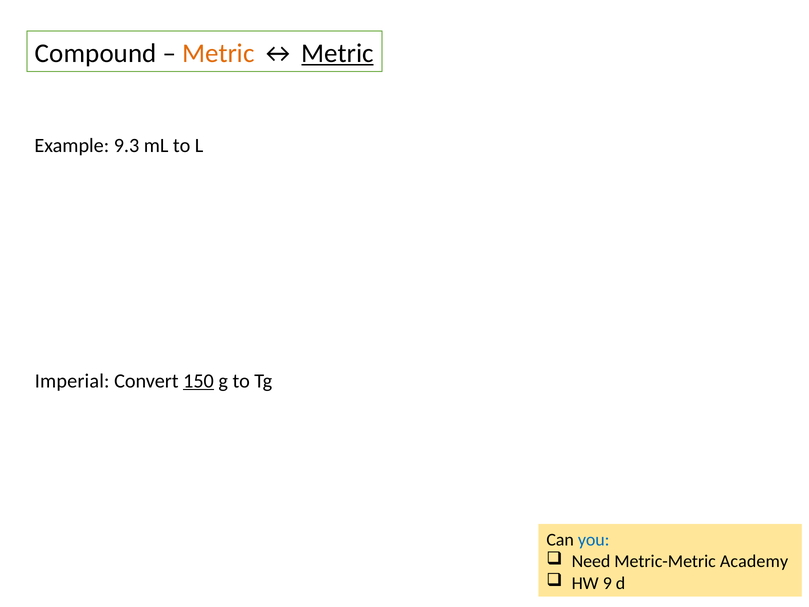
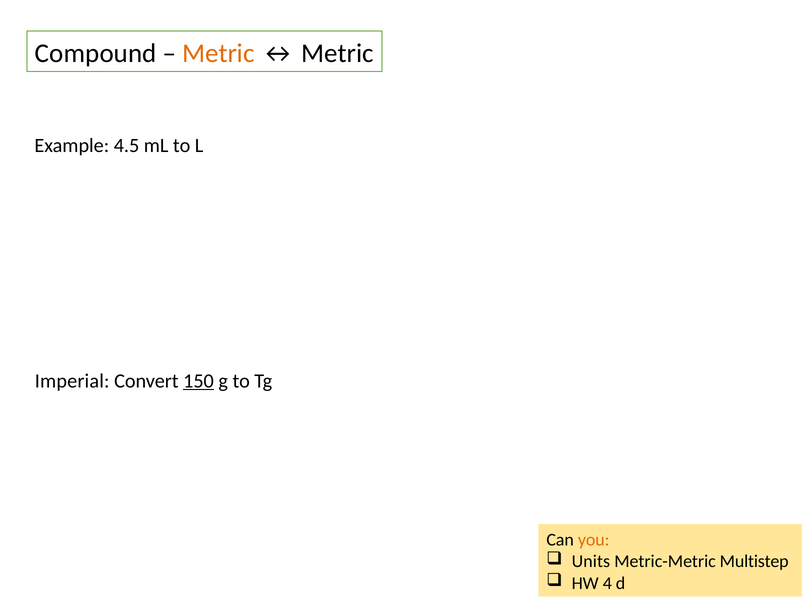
Metric underline: present -> none (338, 53)
9.3: 9.3 -> 4.5 (127, 146)
you colour: blue -> orange (594, 540)
Need: Need -> Units (591, 561)
Academy: Academy -> Multistep (754, 561)
9: 9 -> 4 (607, 583)
